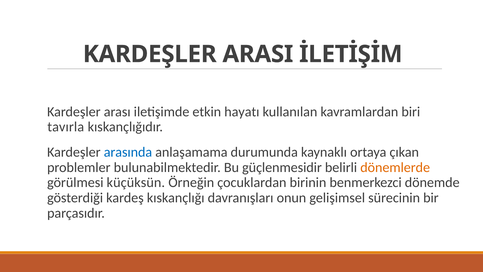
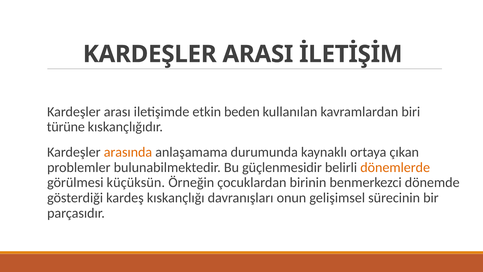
hayatı: hayatı -> beden (242, 112)
tavırla: tavırla -> türüne (66, 127)
arasında colour: blue -> orange (128, 152)
